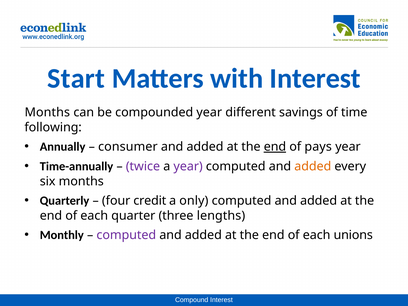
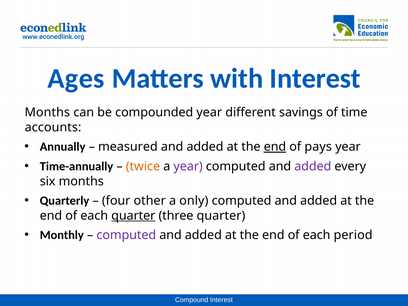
Start: Start -> Ages (76, 78)
following: following -> accounts (53, 127)
consumer: consumer -> measured (128, 147)
twice colour: purple -> orange (143, 166)
added colour: orange -> purple (313, 166)
credit: credit -> other (150, 201)
quarter underline: none -> present (133, 216)
three lengths: lengths -> quarter (221, 216)
unions: unions -> period (353, 235)
